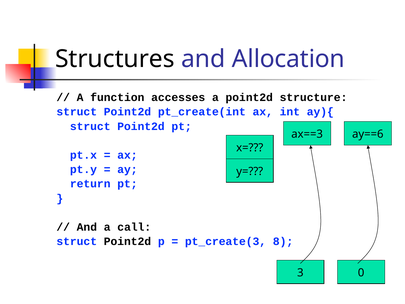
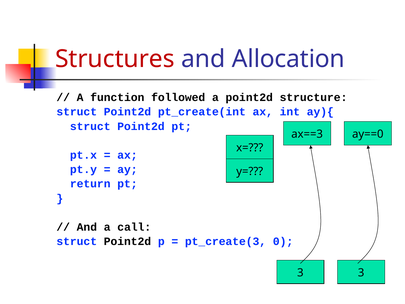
Structures colour: black -> red (115, 59)
accesses: accesses -> followed (178, 97)
ay==6: ay==6 -> ay==0 (368, 134)
8: 8 -> 0 (283, 241)
3 0: 0 -> 3 (361, 272)
